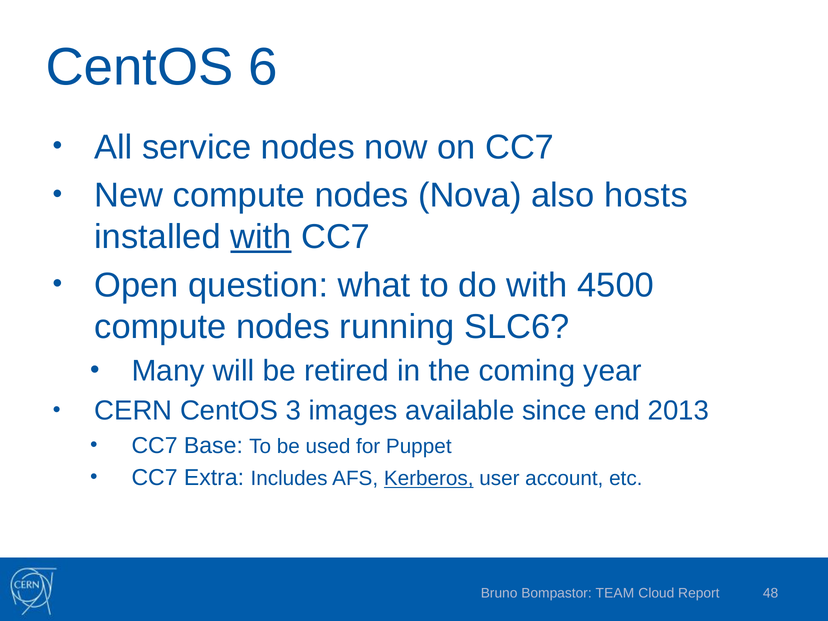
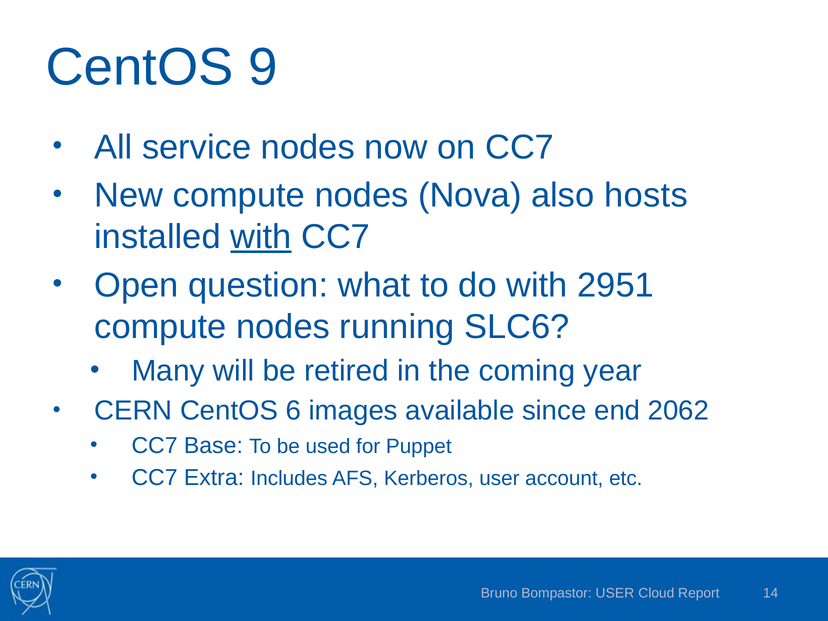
6: 6 -> 9 (263, 67)
4500: 4500 -> 2951 (616, 285)
3: 3 -> 6 (294, 411)
2013: 2013 -> 2062 (679, 411)
Kerberos underline: present -> none (429, 479)
Bompastor TEAM: TEAM -> USER (615, 593)
48: 48 -> 14 (771, 593)
